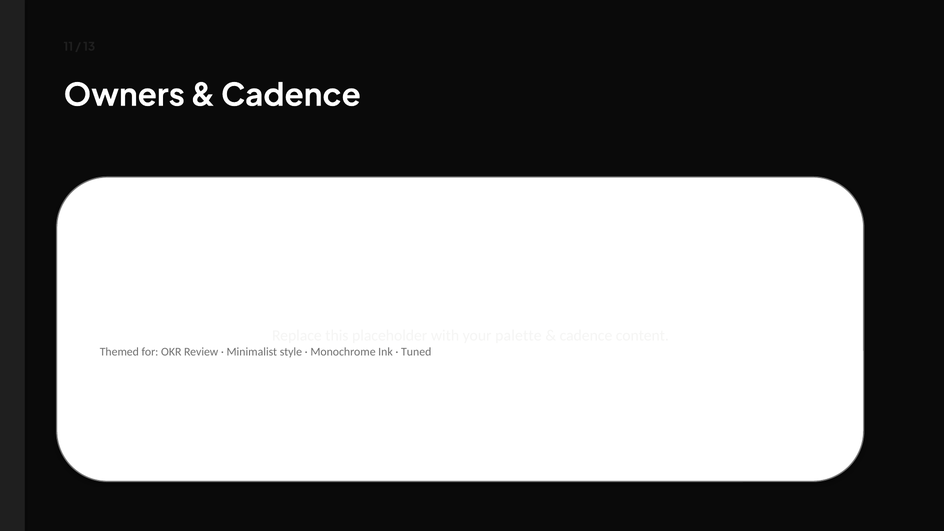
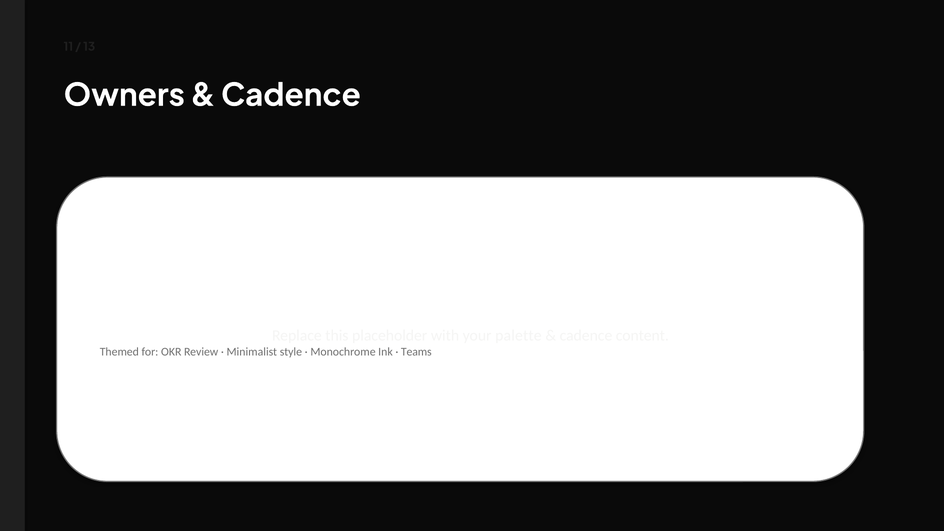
Tuned: Tuned -> Teams (416, 352)
